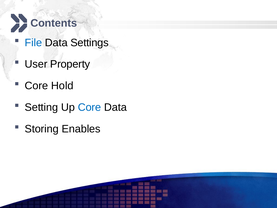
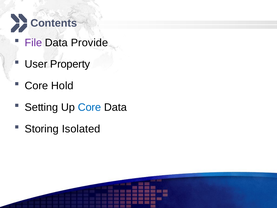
File colour: blue -> purple (33, 43)
Settings: Settings -> Provide (89, 43)
Enables: Enables -> Isolated (81, 129)
